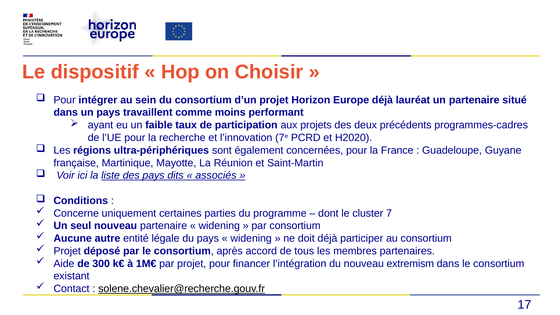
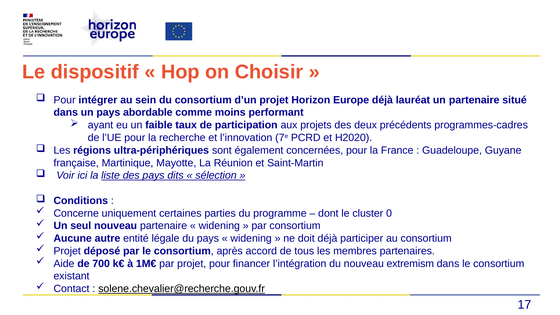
travaillent: travaillent -> abordable (148, 113)
associés: associés -> sélection (216, 175)
7: 7 -> 0 (389, 213)
300: 300 -> 700 (101, 264)
